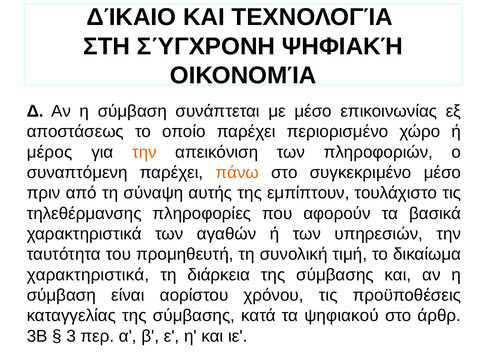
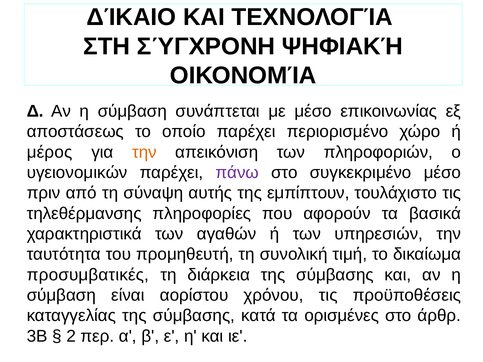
συναπτόμενη: συναπτόμενη -> υγειονομικών (77, 173)
πάνω colour: orange -> purple (237, 173)
χαρακτηριστικά: χαρακτηριστικά -> προσυμβατικές (88, 275)
ψηφιακού: ψηφιακού -> ορισμένες (342, 316)
3: 3 -> 2 (71, 336)
